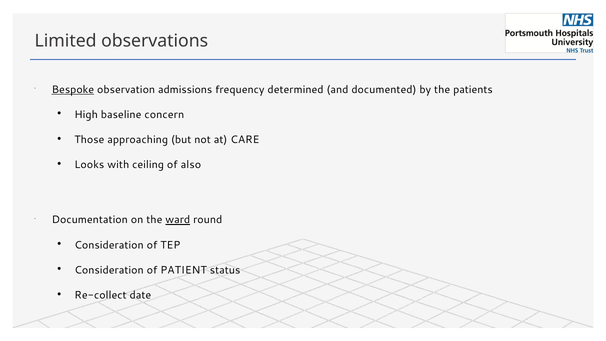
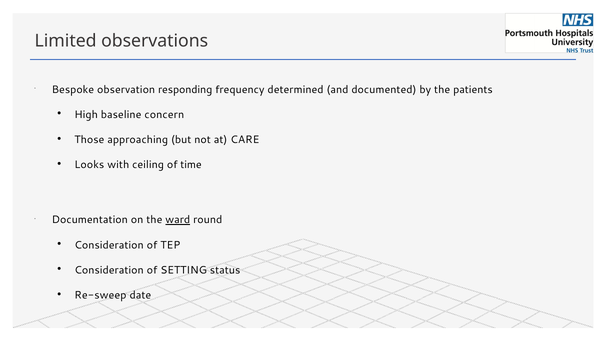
Bespoke underline: present -> none (73, 89)
admissions: admissions -> responding (185, 89)
also: also -> time (191, 165)
PATIENT: PATIENT -> SETTING (184, 270)
Re-collect: Re-collect -> Re-sweep (100, 295)
